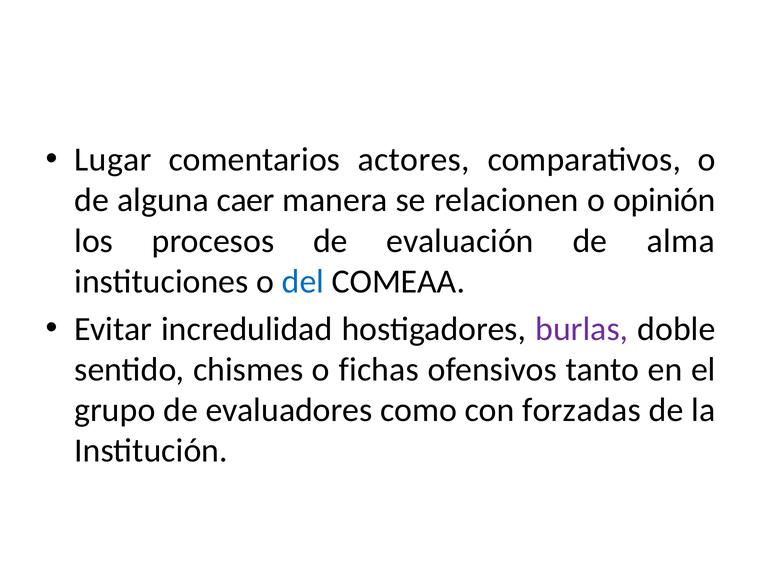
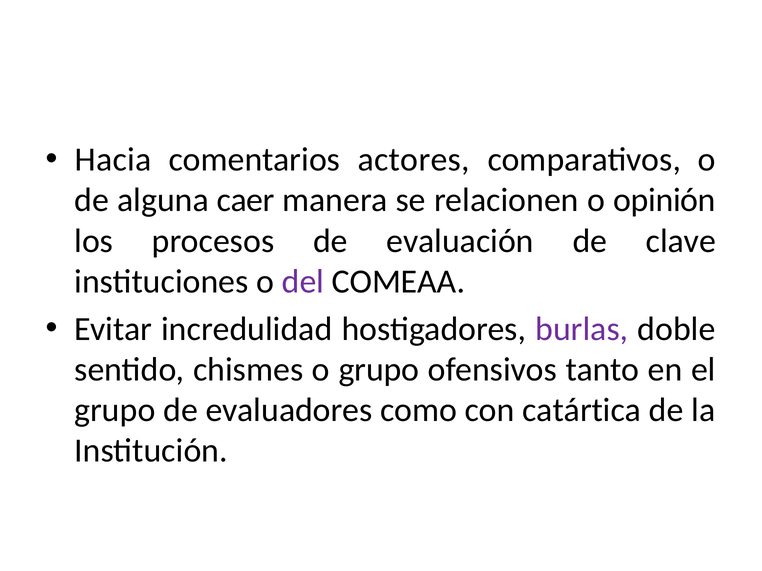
Lugar: Lugar -> Hacia (113, 160)
alma: alma -> clave (681, 241)
del colour: blue -> purple (303, 282)
o fichas: fichas -> grupo (379, 370)
forzadas: forzadas -> catártica (582, 411)
